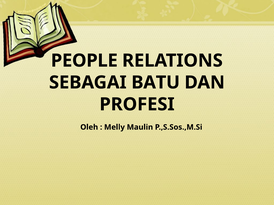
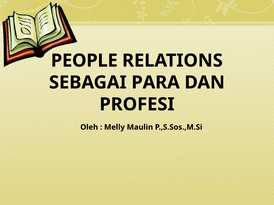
BATU: BATU -> PARA (156, 83)
